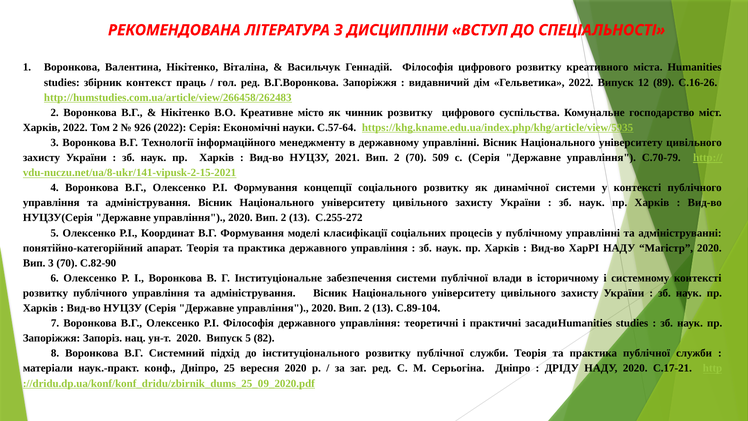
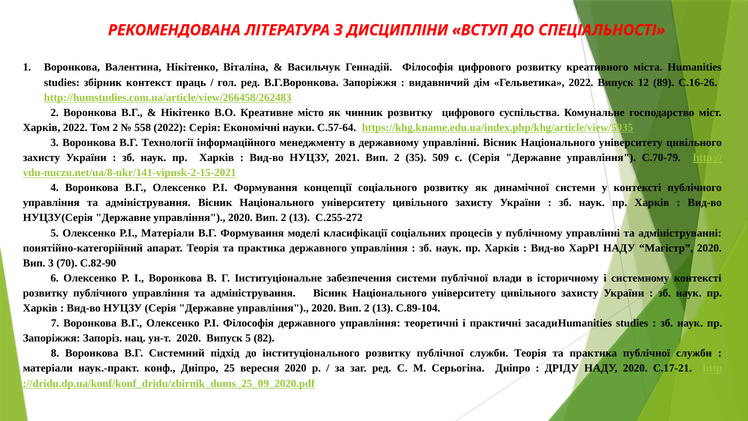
926: 926 -> 558 (143, 128)
2 70: 70 -> 35 (416, 158)
Р.І Координат: Координат -> Матеріали (168, 233)
